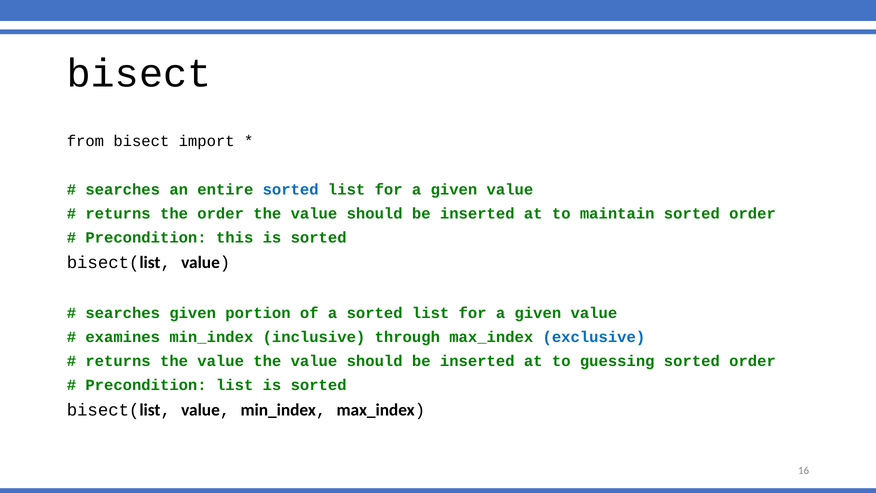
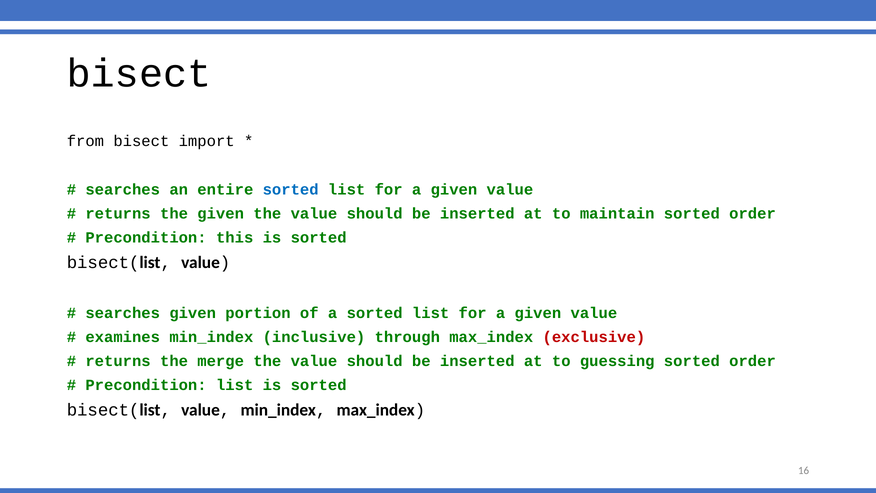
the order: order -> given (221, 213)
exclusive colour: blue -> red (594, 337)
returns the value: value -> merge (221, 361)
